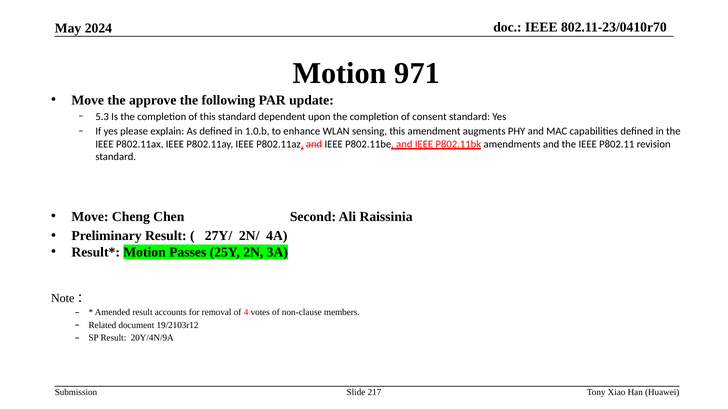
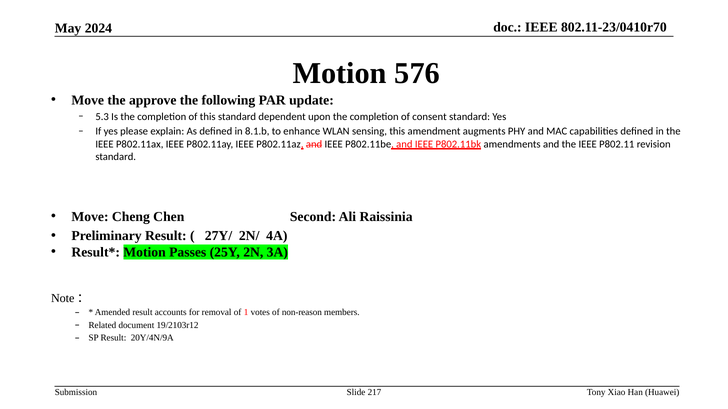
971: 971 -> 576 (417, 73)
1.0.b: 1.0.b -> 8.1.b (257, 132)
4: 4 -> 1 (246, 313)
non-clause: non-clause -> non-reason (302, 313)
